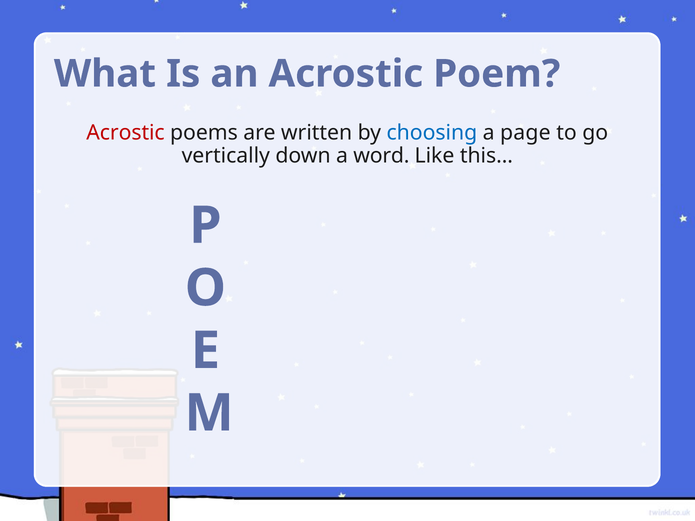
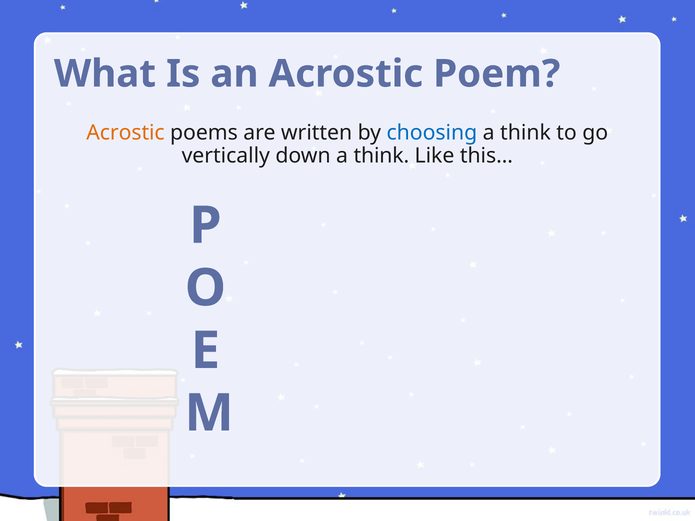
Acrostic colour: red -> orange (126, 133)
page: page -> think (525, 133)
down a word: word -> think (381, 156)
